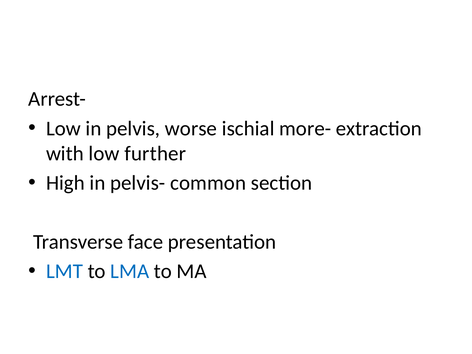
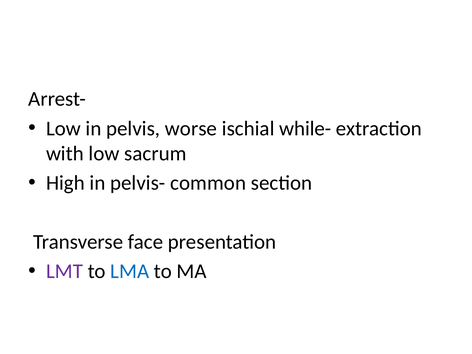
more-: more- -> while- (305, 128)
further: further -> sacrum (155, 154)
LMT colour: blue -> purple (65, 271)
